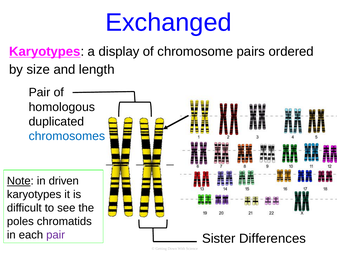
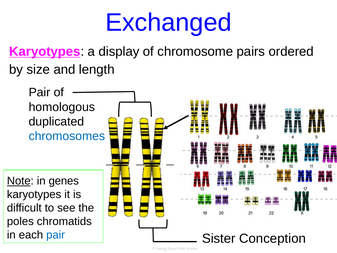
driven: driven -> genes (64, 181)
pair colour: purple -> blue (56, 235)
Differences: Differences -> Conception (273, 238)
